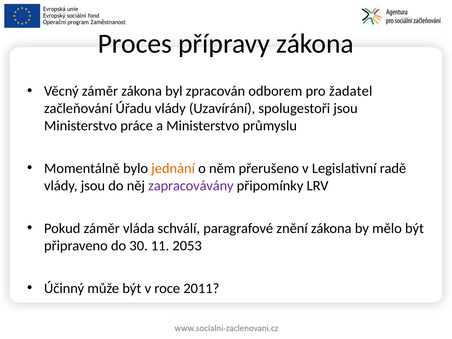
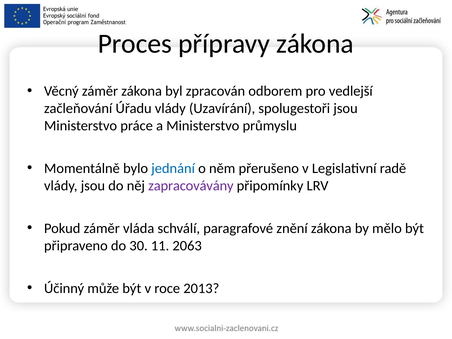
žadatel: žadatel -> vedlejší (351, 91)
jednání colour: orange -> blue (173, 168)
2053: 2053 -> 2063 (187, 246)
2011: 2011 -> 2013 (201, 288)
